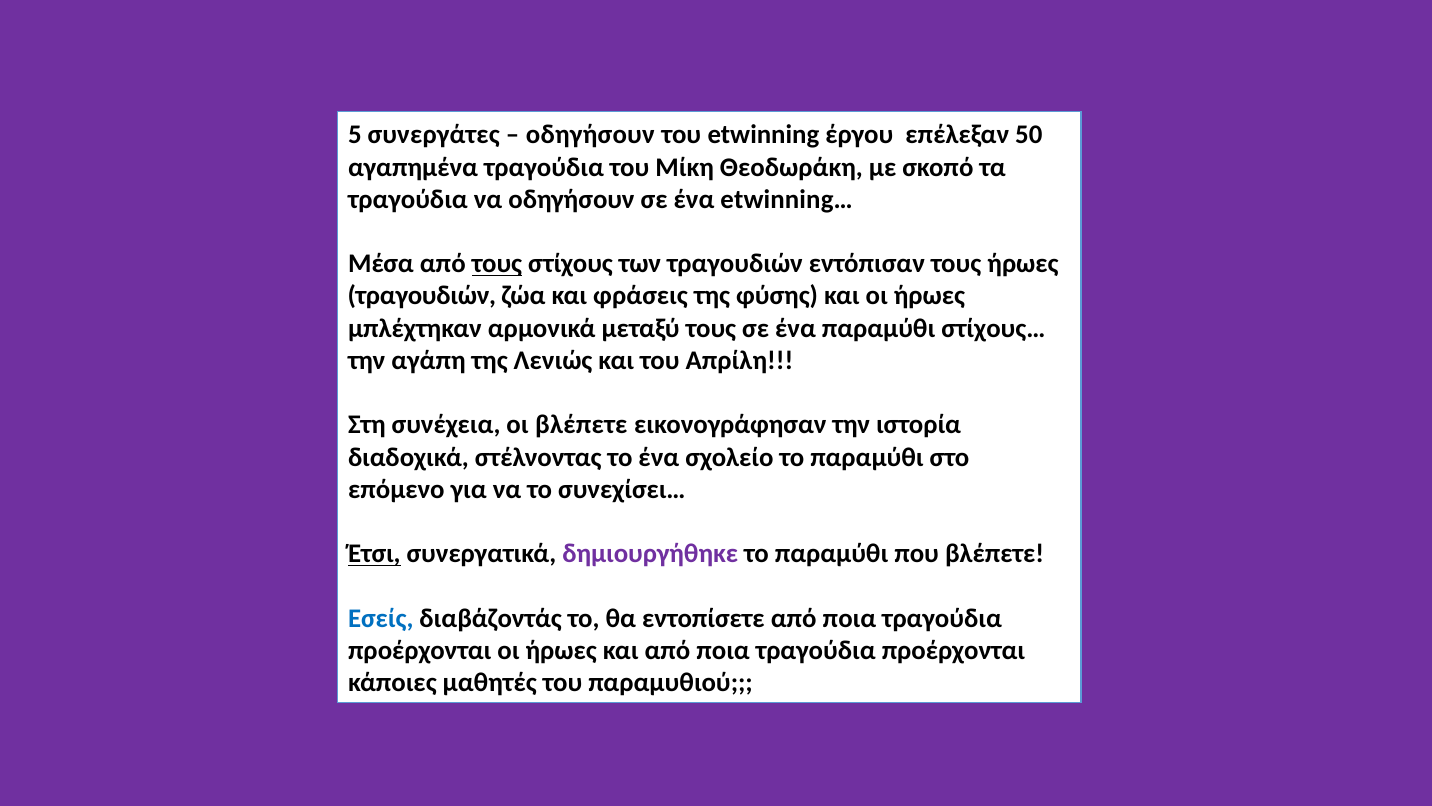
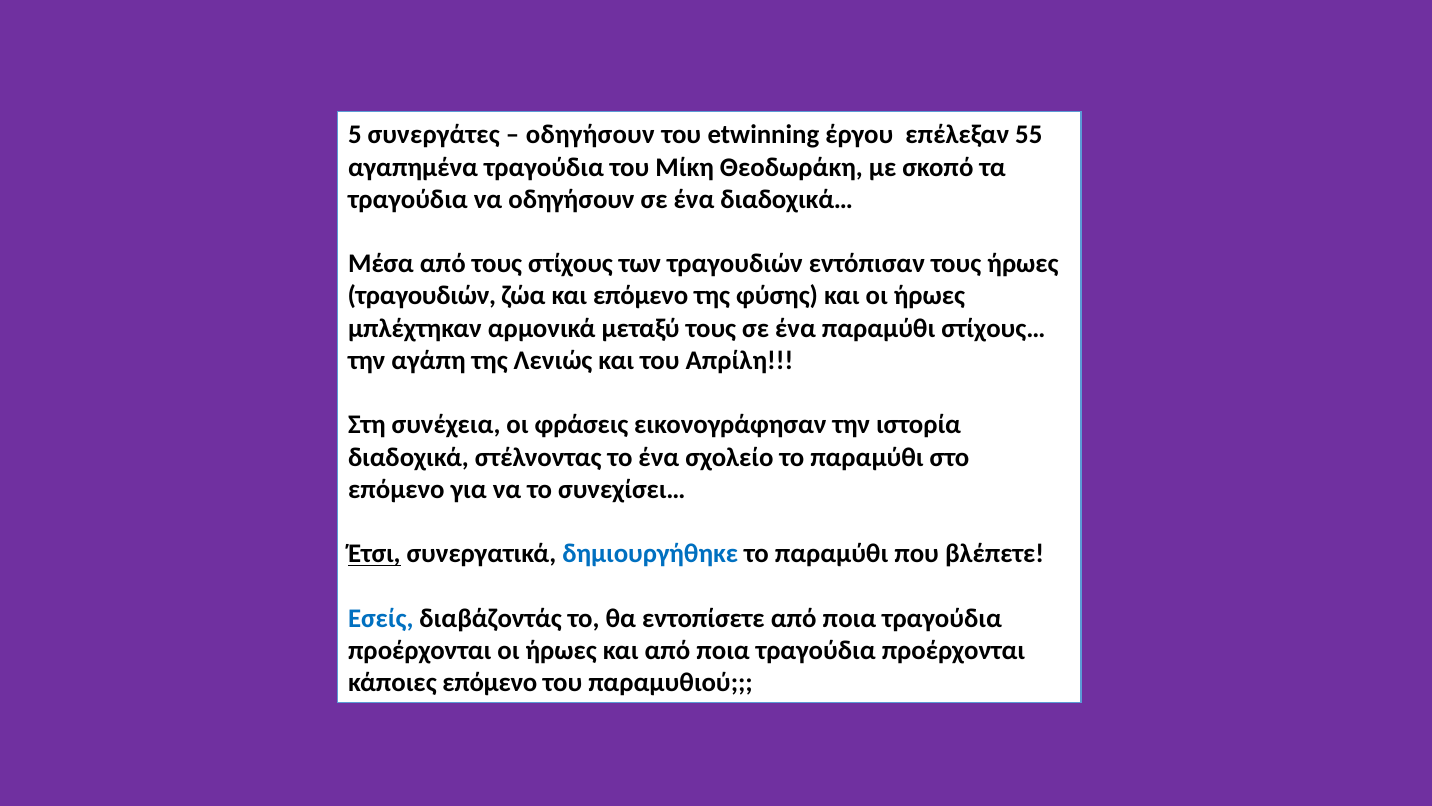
50: 50 -> 55 (1029, 135)
etwinning…: etwinning… -> διαδοχικά… (787, 199)
τους underline: present -> none (497, 264)
και φράσεις: φράσεις -> επόμενο (641, 296)
οι βλέπετε: βλέπετε -> φράσεις (581, 425)
δημιουργήθηκε colour: purple -> blue (650, 554)
κάποιες μαθητές: μαθητές -> επόμενο (490, 683)
